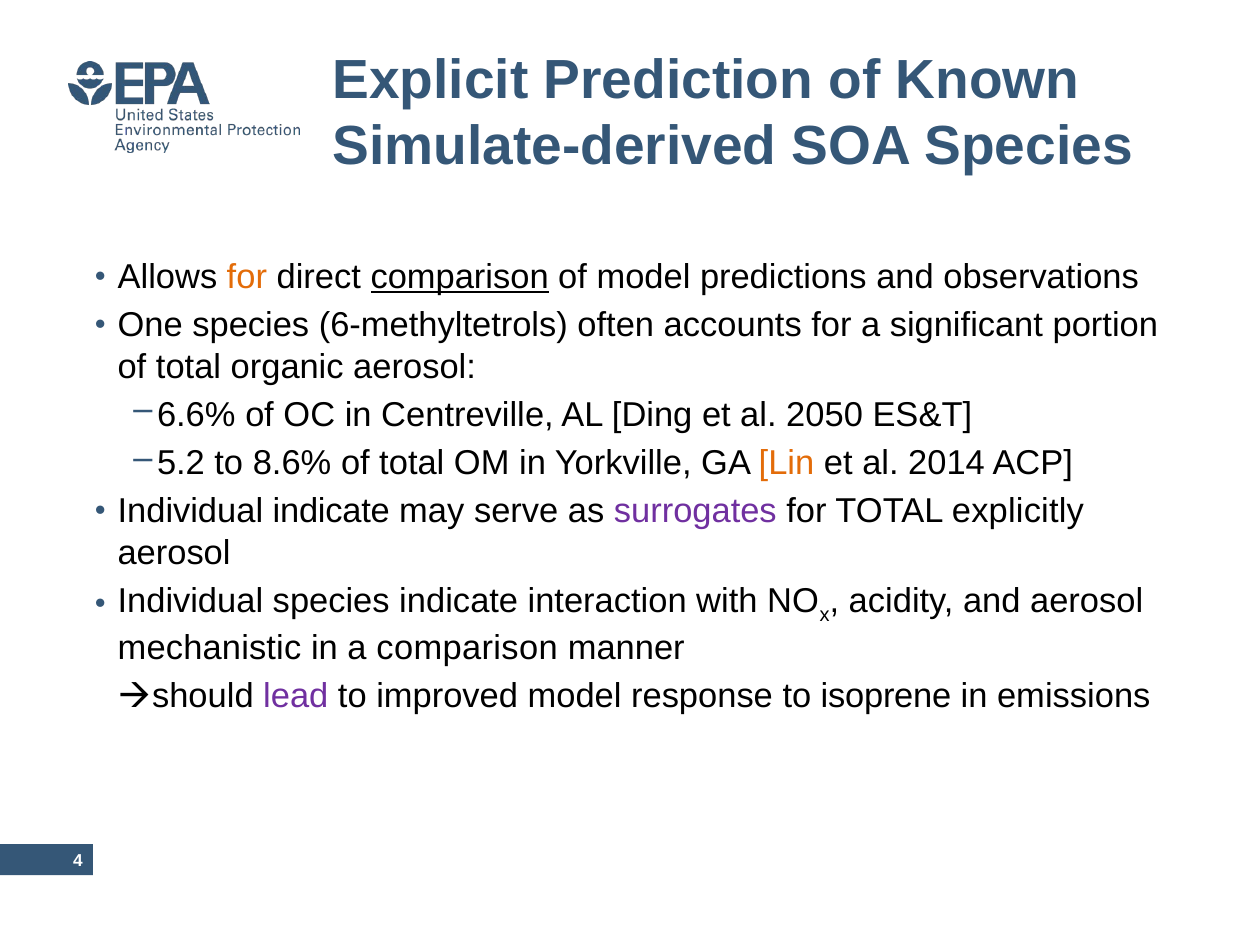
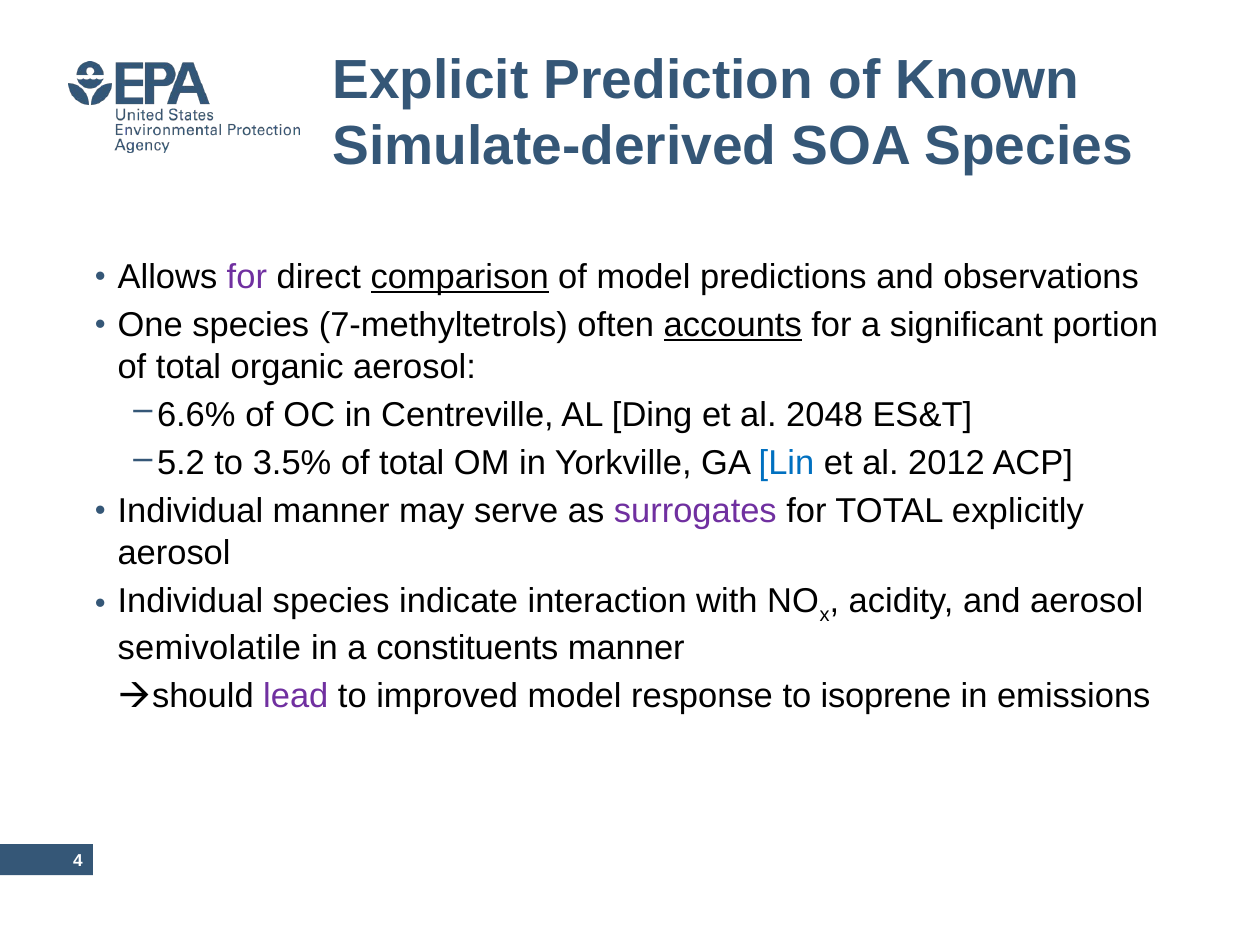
for colour: orange -> purple (247, 277)
6-methyltetrols: 6-methyltetrols -> 7-methyltetrols (443, 325)
accounts underline: none -> present (733, 325)
2050: 2050 -> 2048 (825, 415)
8.6%: 8.6% -> 3.5% (292, 463)
Lin colour: orange -> blue (787, 463)
2014: 2014 -> 2012 (947, 463)
Individual indicate: indicate -> manner (331, 511)
mechanistic: mechanistic -> semivolatile (209, 648)
a comparison: comparison -> constituents (467, 648)
